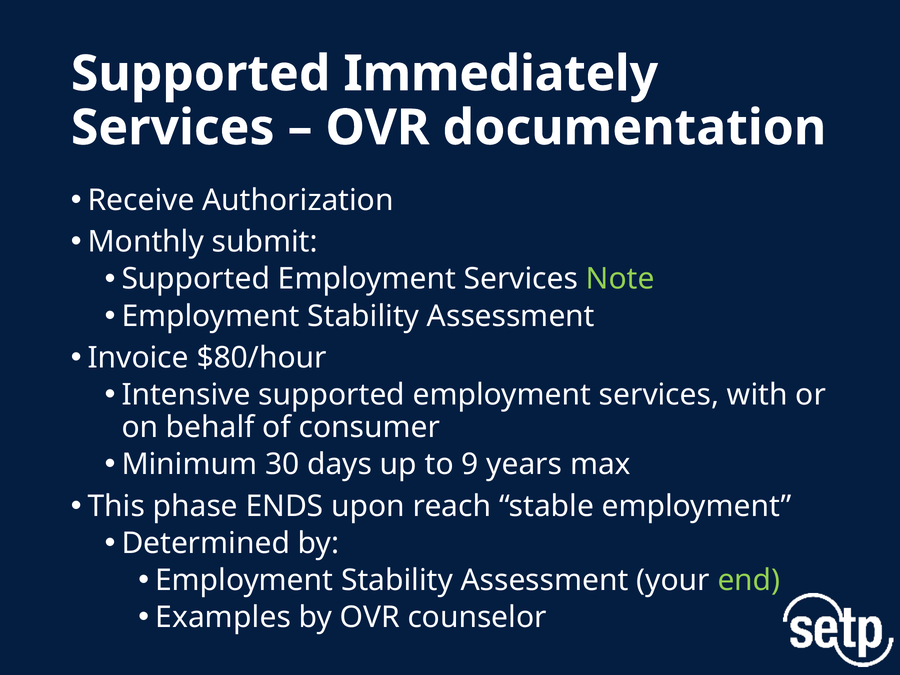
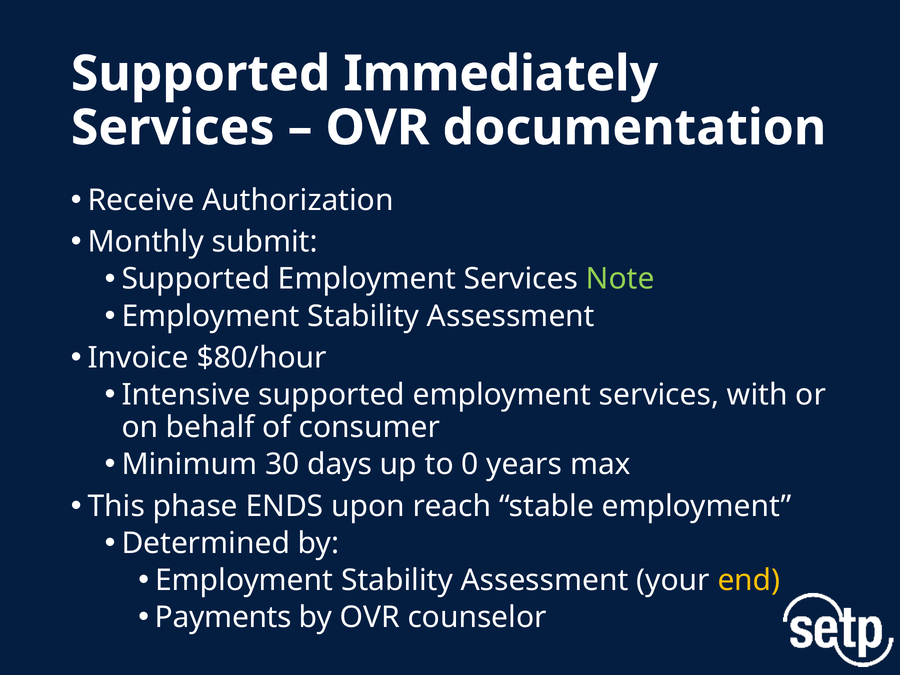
9: 9 -> 0 (470, 464)
end colour: light green -> yellow (749, 580)
Examples: Examples -> Payments (223, 617)
